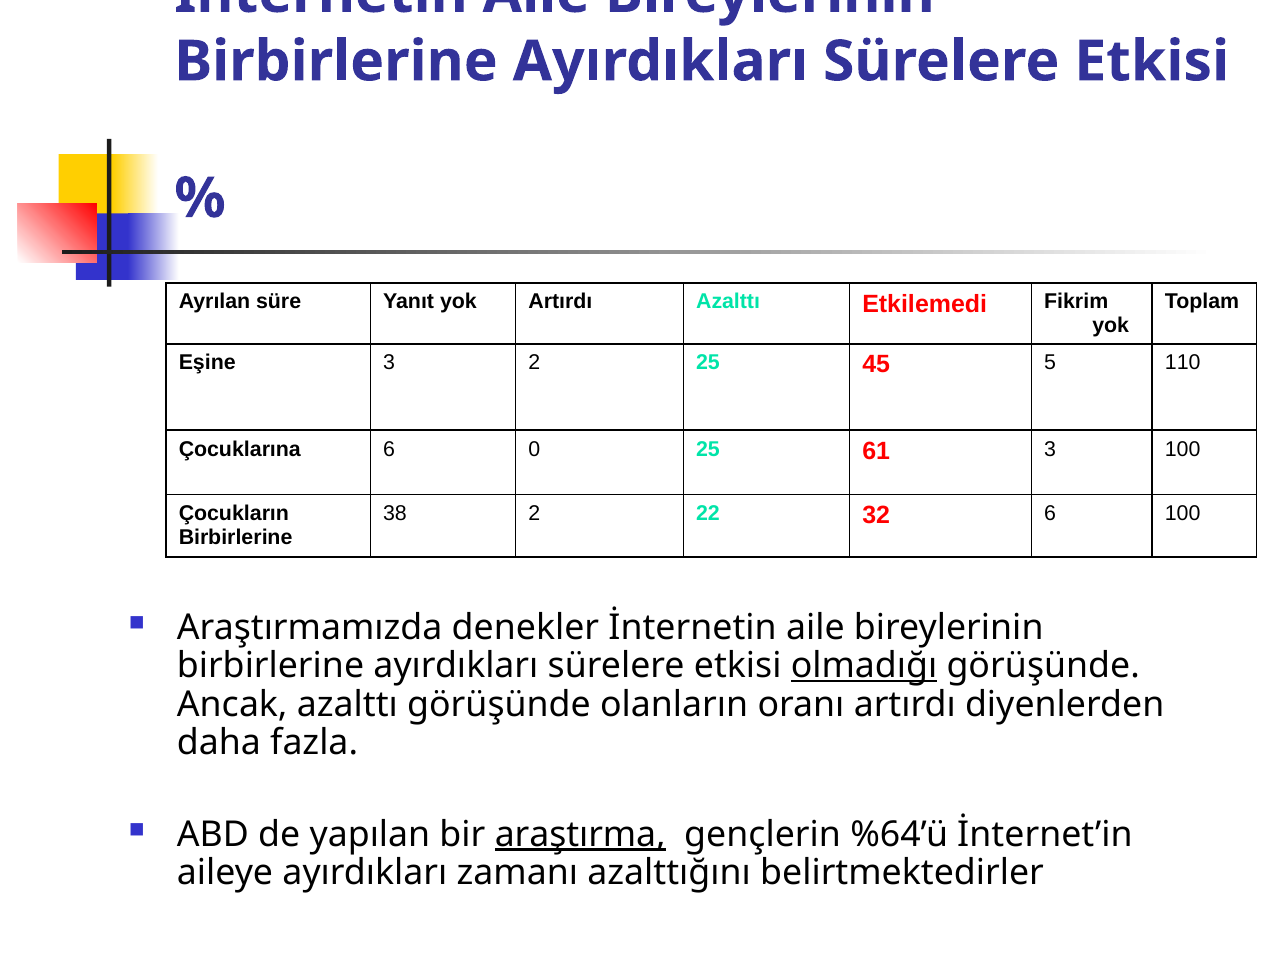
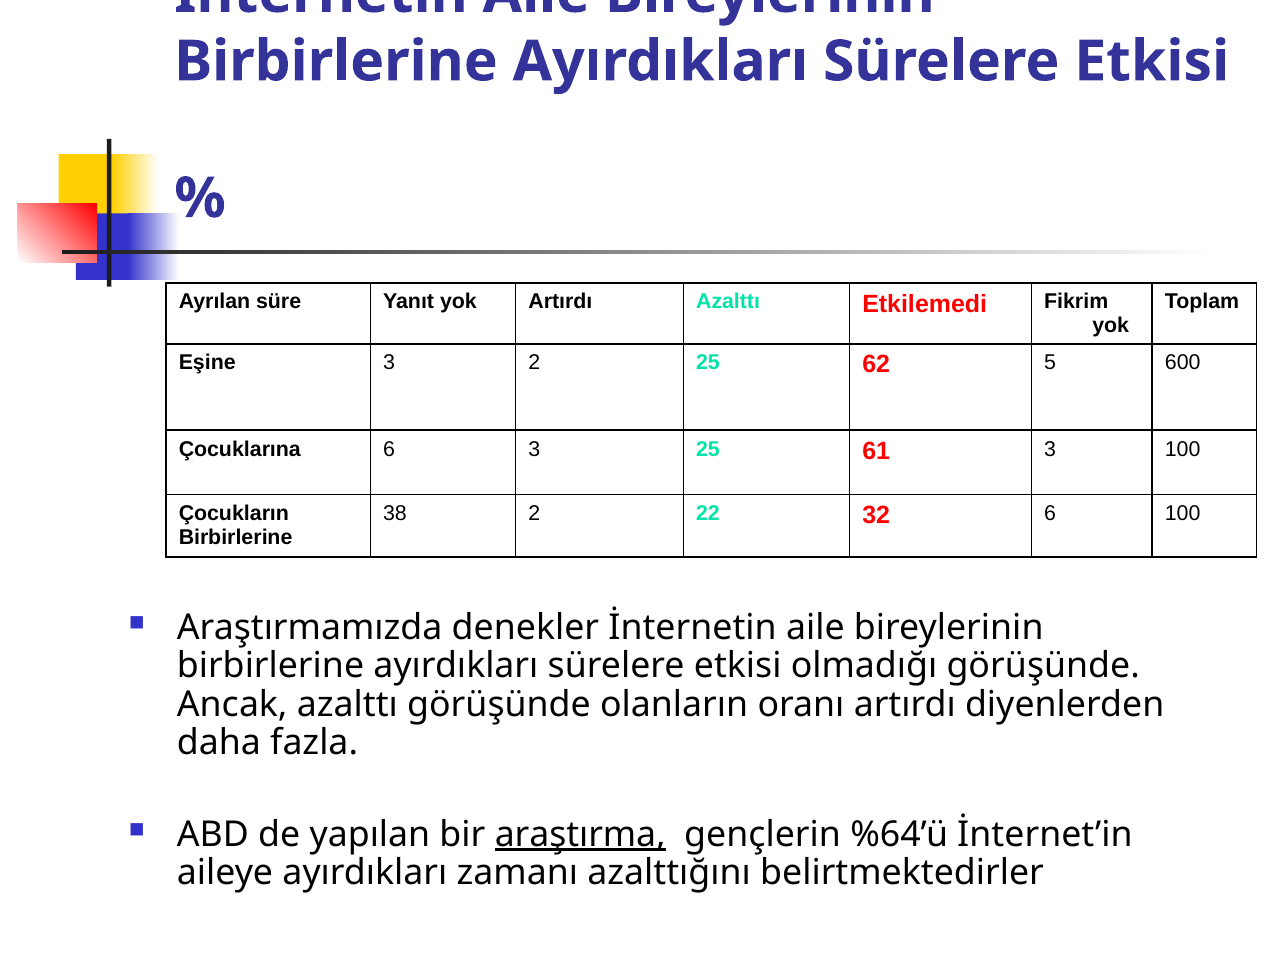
45: 45 -> 62 (876, 365)
110: 110 -> 600 (1183, 363)
6 0: 0 -> 3 (534, 449)
olmadığı underline: present -> none (864, 666)
